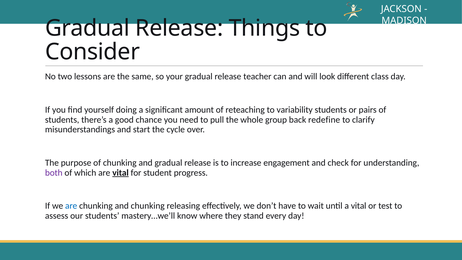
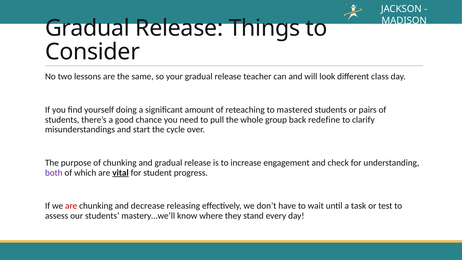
variability: variability -> mastered (295, 110)
are colour: blue -> red (71, 206)
and chunking: chunking -> decrease (148, 206)
a vital: vital -> task (359, 206)
